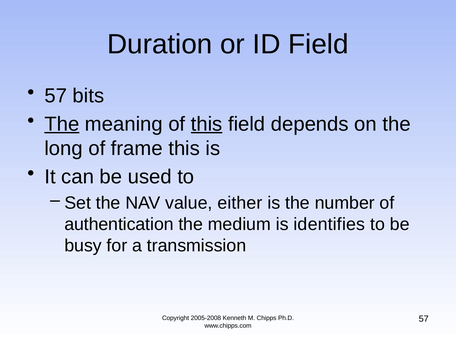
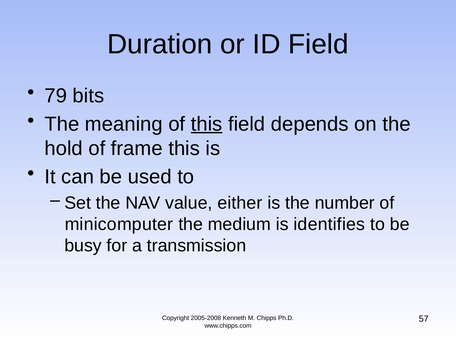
57: 57 -> 79 (56, 96)
The underline: present -> none (62, 124)
long: long -> hold (64, 148)
authentication: authentication -> minicomputer (119, 224)
